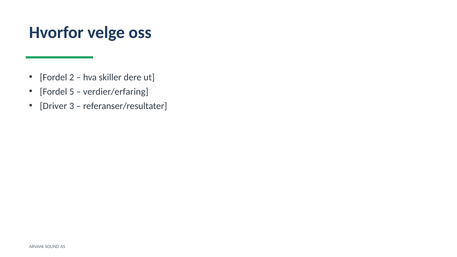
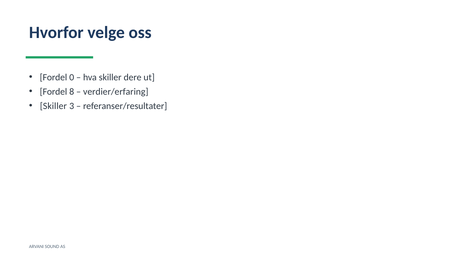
2: 2 -> 0 (72, 77)
5: 5 -> 8 (72, 92)
Driver: Driver -> Skiller (53, 106)
